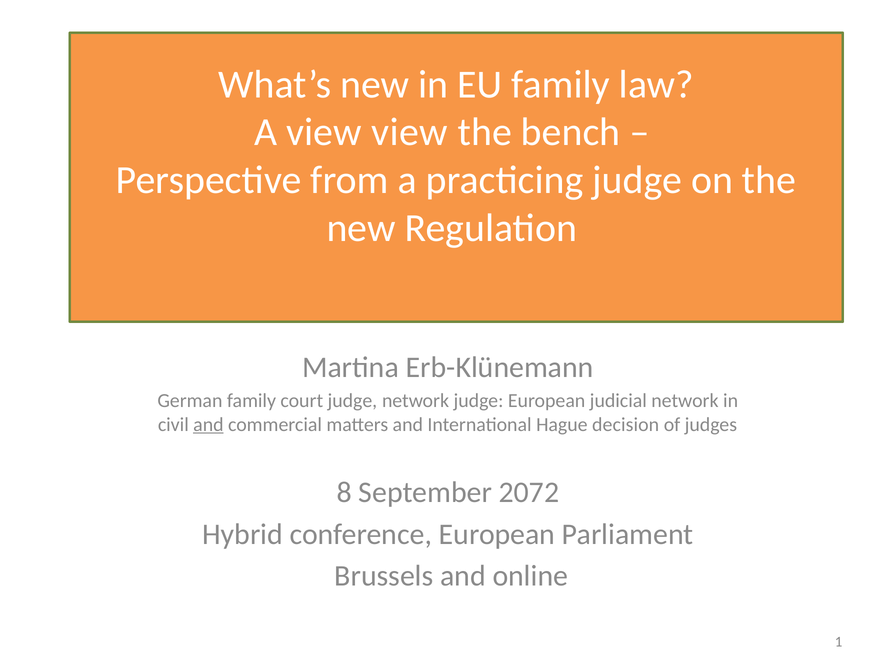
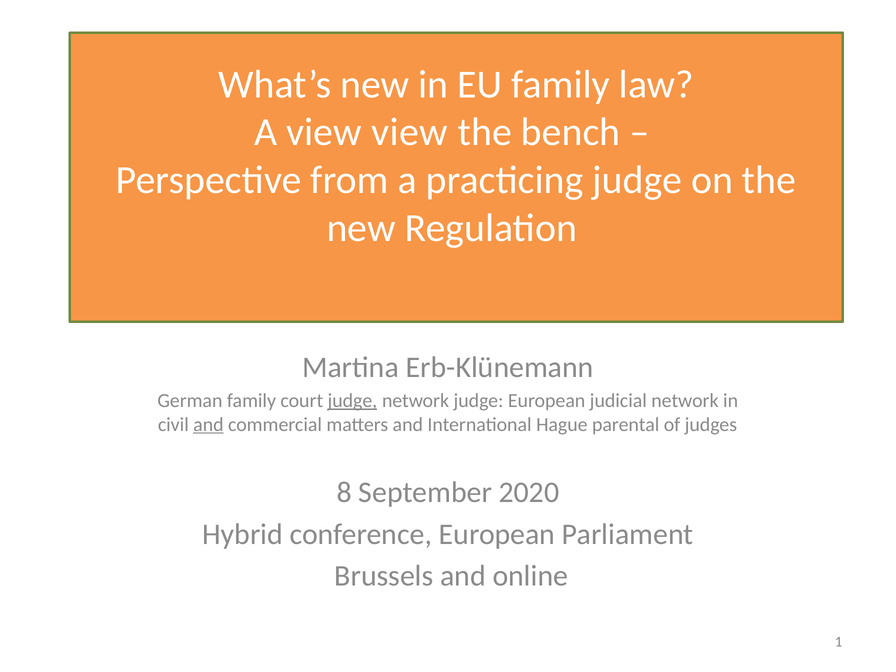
judge underline: none -> present (352, 401)
decision: decision -> parental (626, 425)
2072: 2072 -> 2020 (529, 492)
